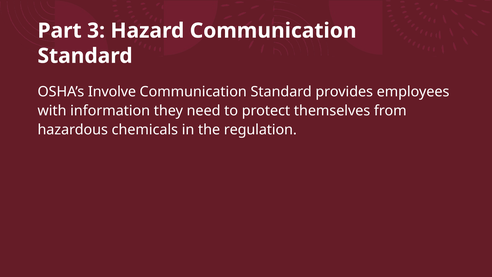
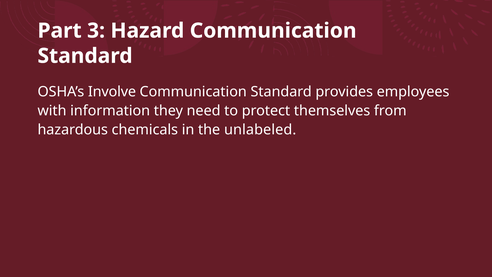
regulation: regulation -> unlabeled (260, 130)
